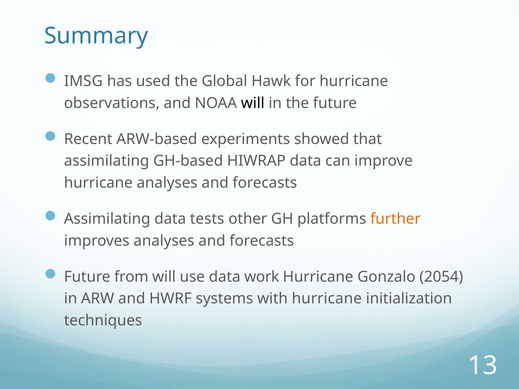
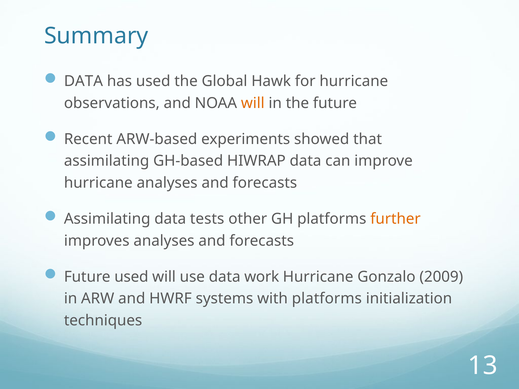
IMSG: IMSG -> DATA (83, 81)
will colour: black -> orange (253, 103)
Future from: from -> used (131, 277)
2054: 2054 -> 2009 (441, 277)
with hurricane: hurricane -> platforms (327, 299)
